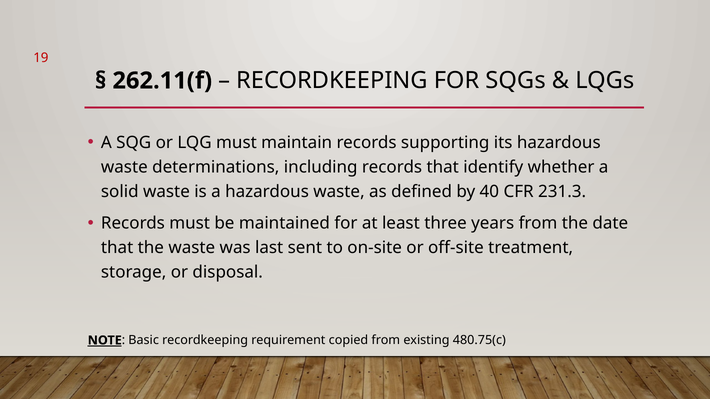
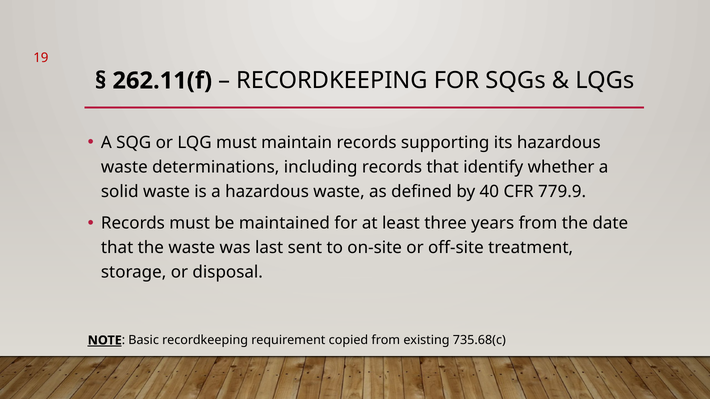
231.3: 231.3 -> 779.9 (562, 192)
480.75(c: 480.75(c -> 735.68(c (479, 341)
